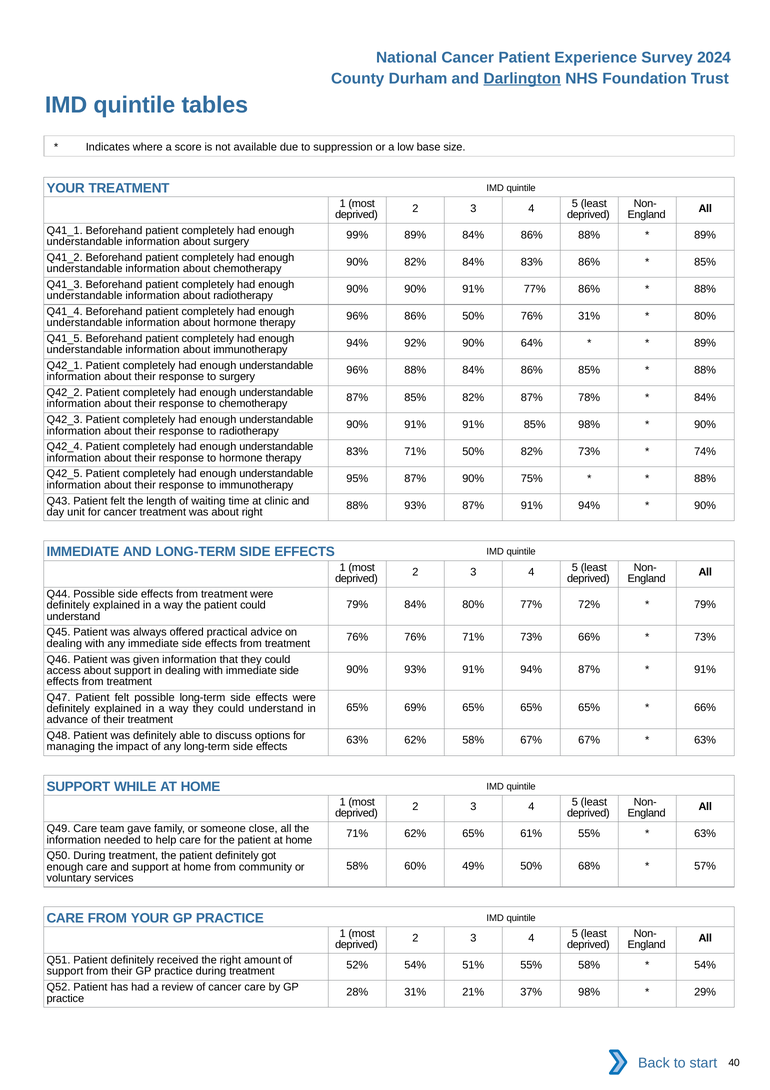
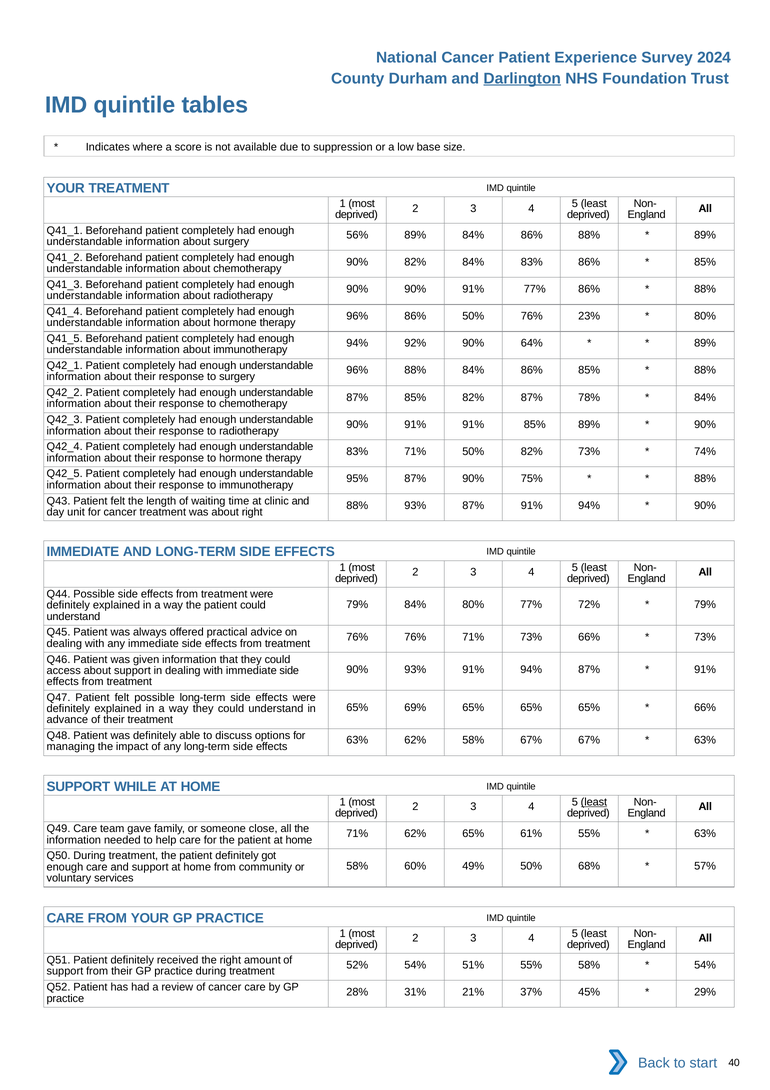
99%: 99% -> 56% (357, 235)
76% 31%: 31% -> 23% (589, 316)
85% 98%: 98% -> 89% (589, 424)
least underline: none -> present (594, 802)
37% 98%: 98% -> 45% (589, 992)
